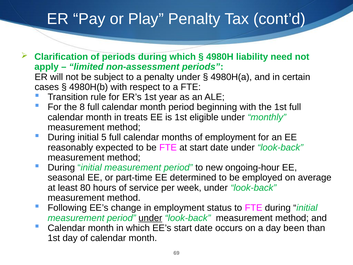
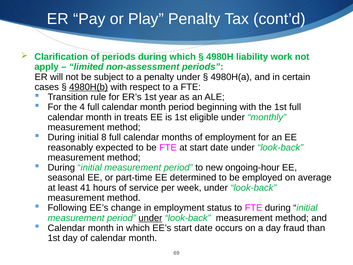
need: need -> work (281, 57)
4980H(b underline: none -> present (89, 87)
8: 8 -> 4 (82, 107)
5: 5 -> 8 (104, 137)
80: 80 -> 41 (85, 188)
been: been -> fraud (294, 228)
